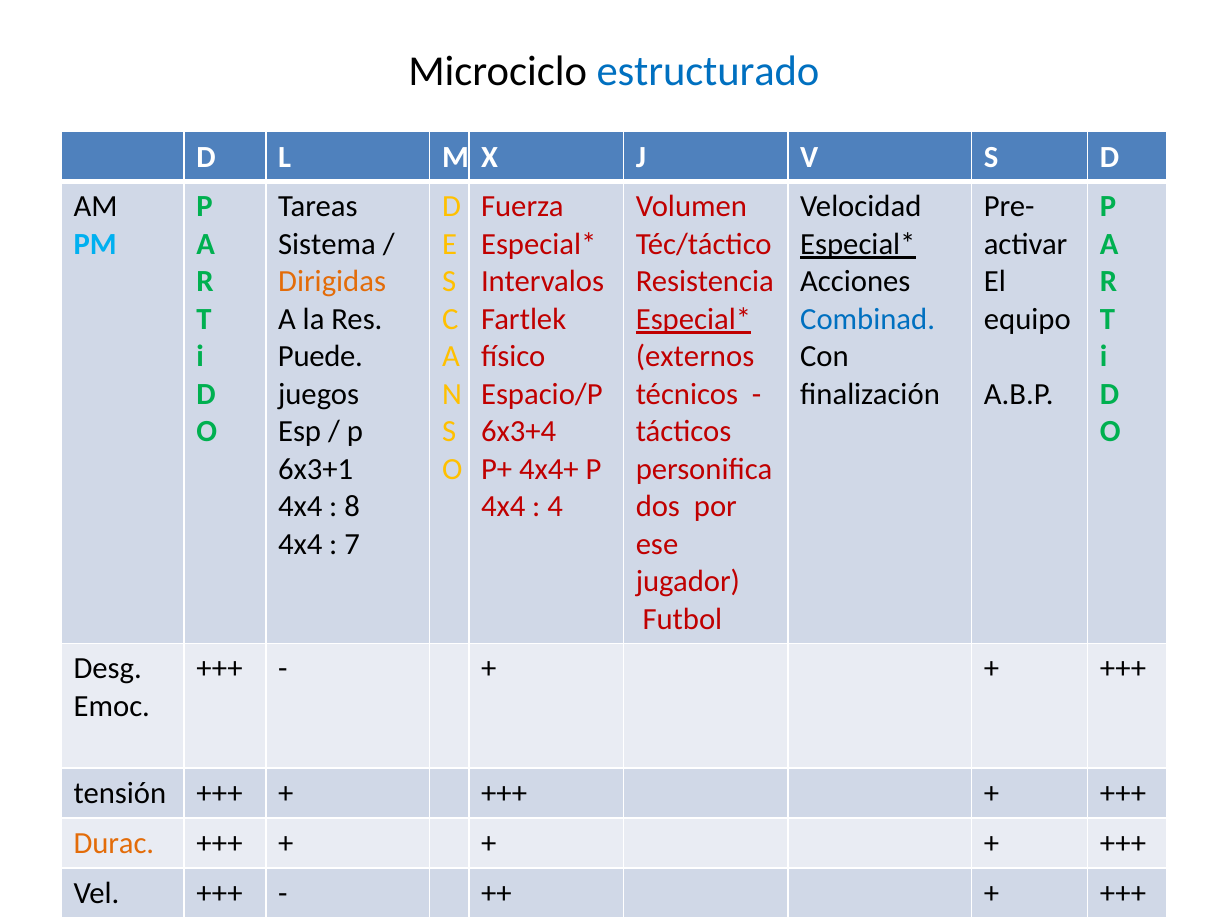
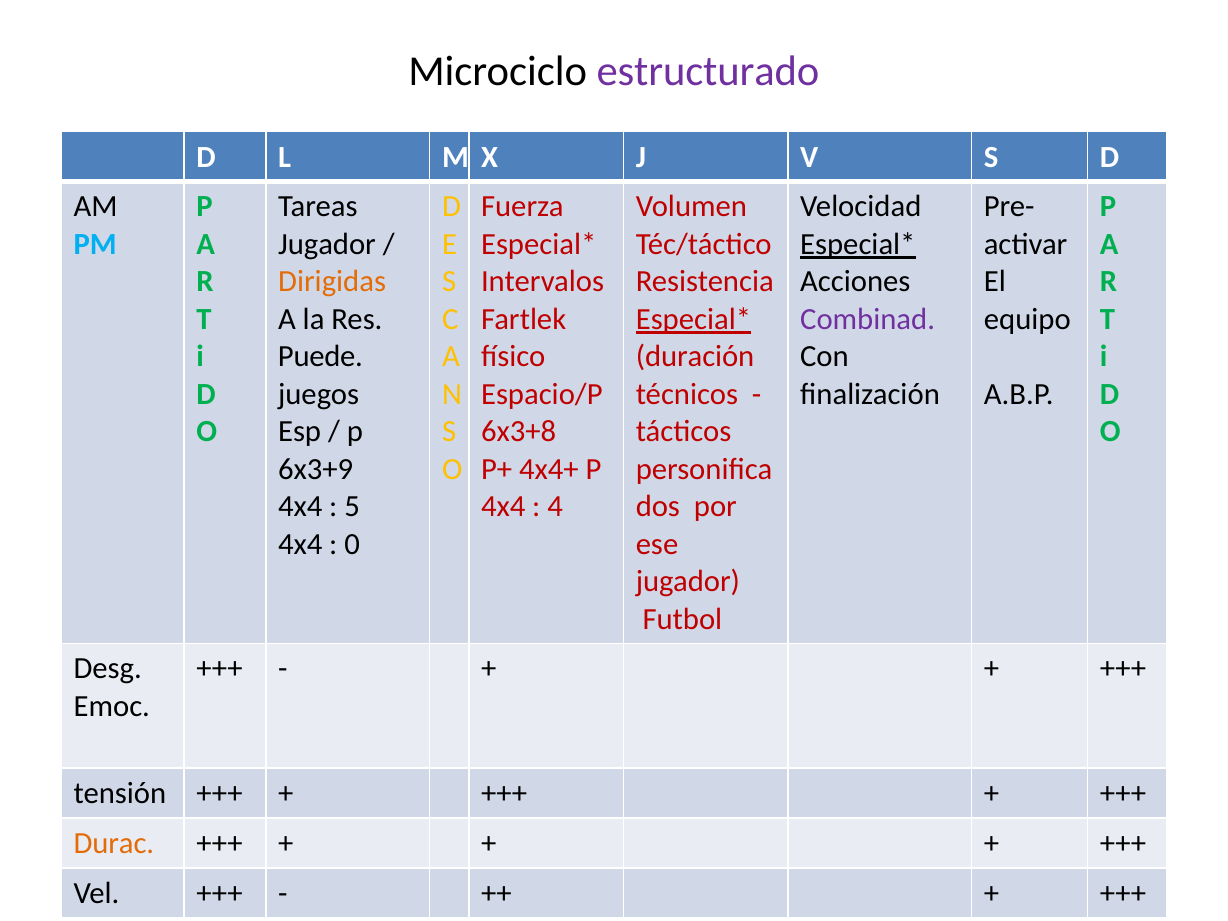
estructurado colour: blue -> purple (708, 72)
Sistema: Sistema -> Jugador (327, 244)
Combinad colour: blue -> purple (868, 319)
externos: externos -> duración (695, 357)
6x3+4: 6x3+4 -> 6x3+8 (519, 432)
6x3+1: 6x3+1 -> 6x3+9 (316, 469)
8: 8 -> 5 (352, 507)
7: 7 -> 0 (352, 544)
